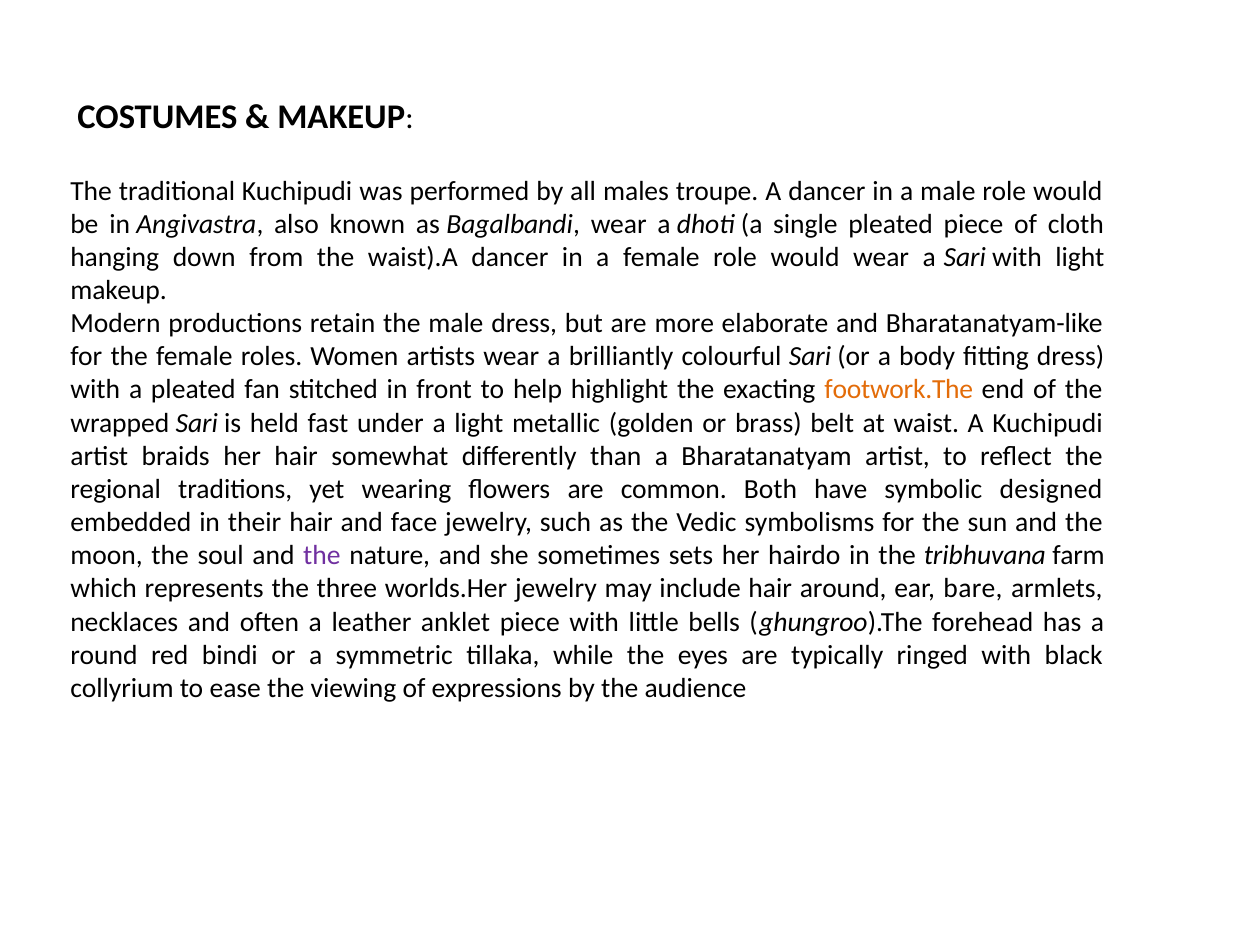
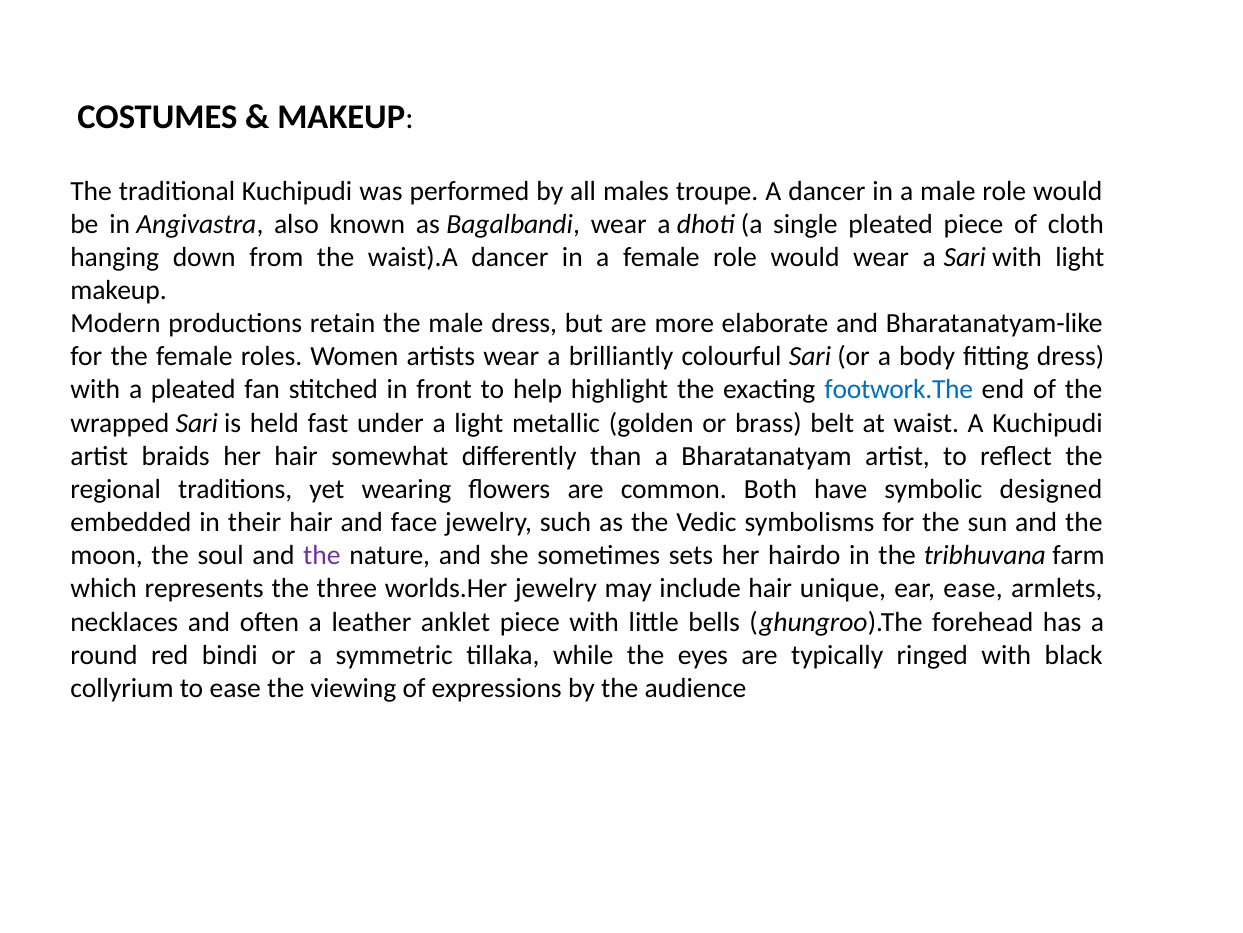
footwork.The colour: orange -> blue (899, 390)
around: around -> unique (843, 588)
ear bare: bare -> ease (973, 588)
